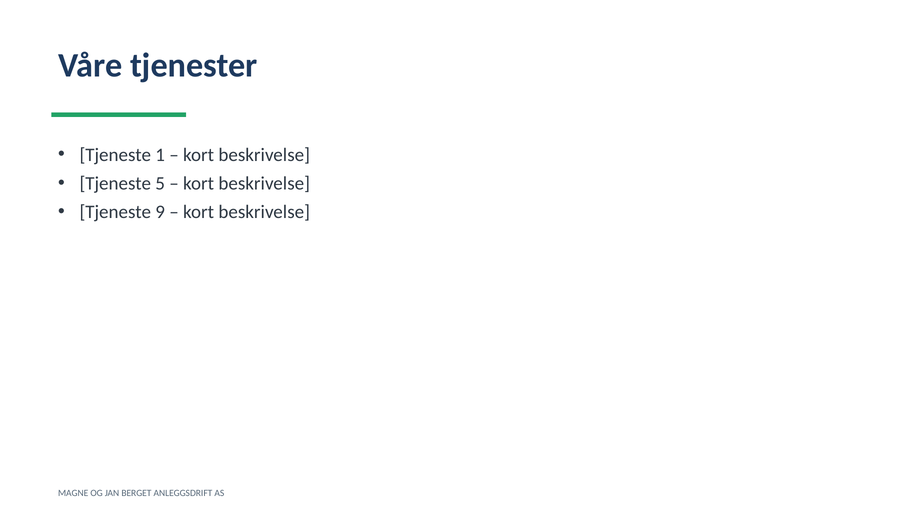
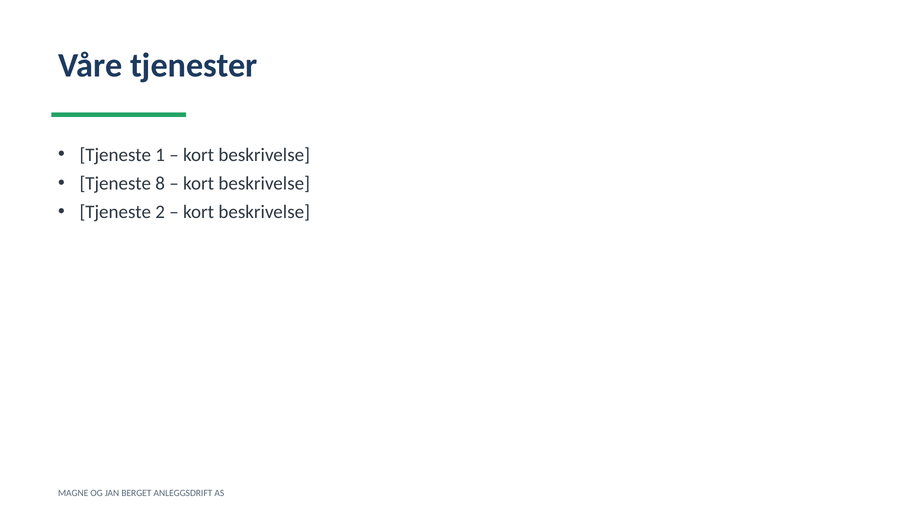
5: 5 -> 8 (160, 183)
9: 9 -> 2 (160, 212)
